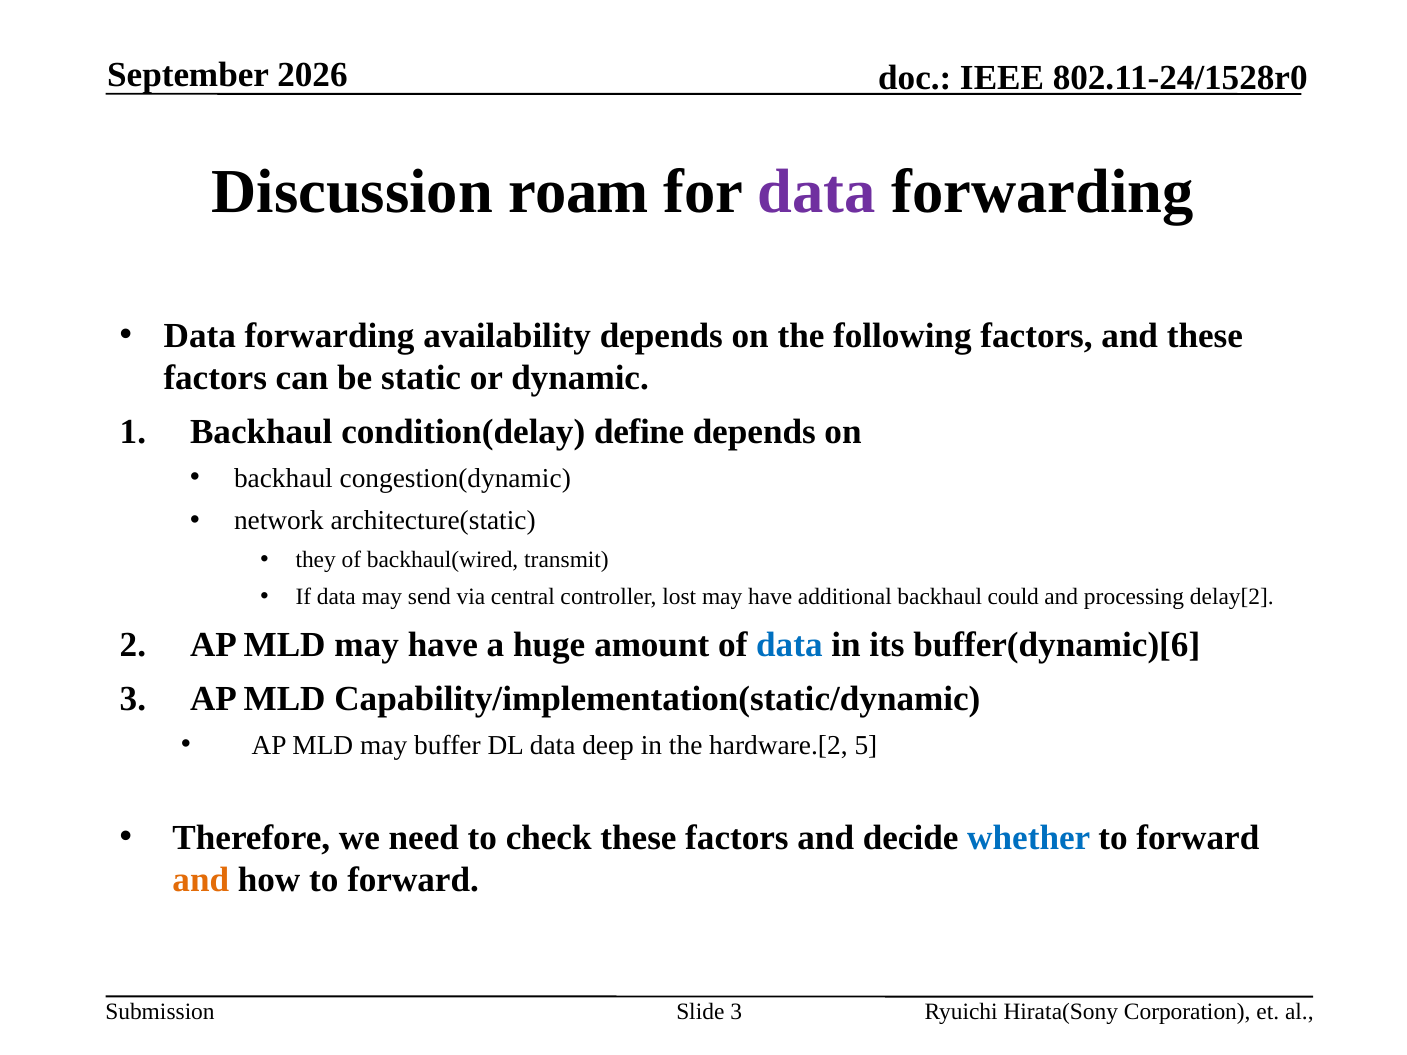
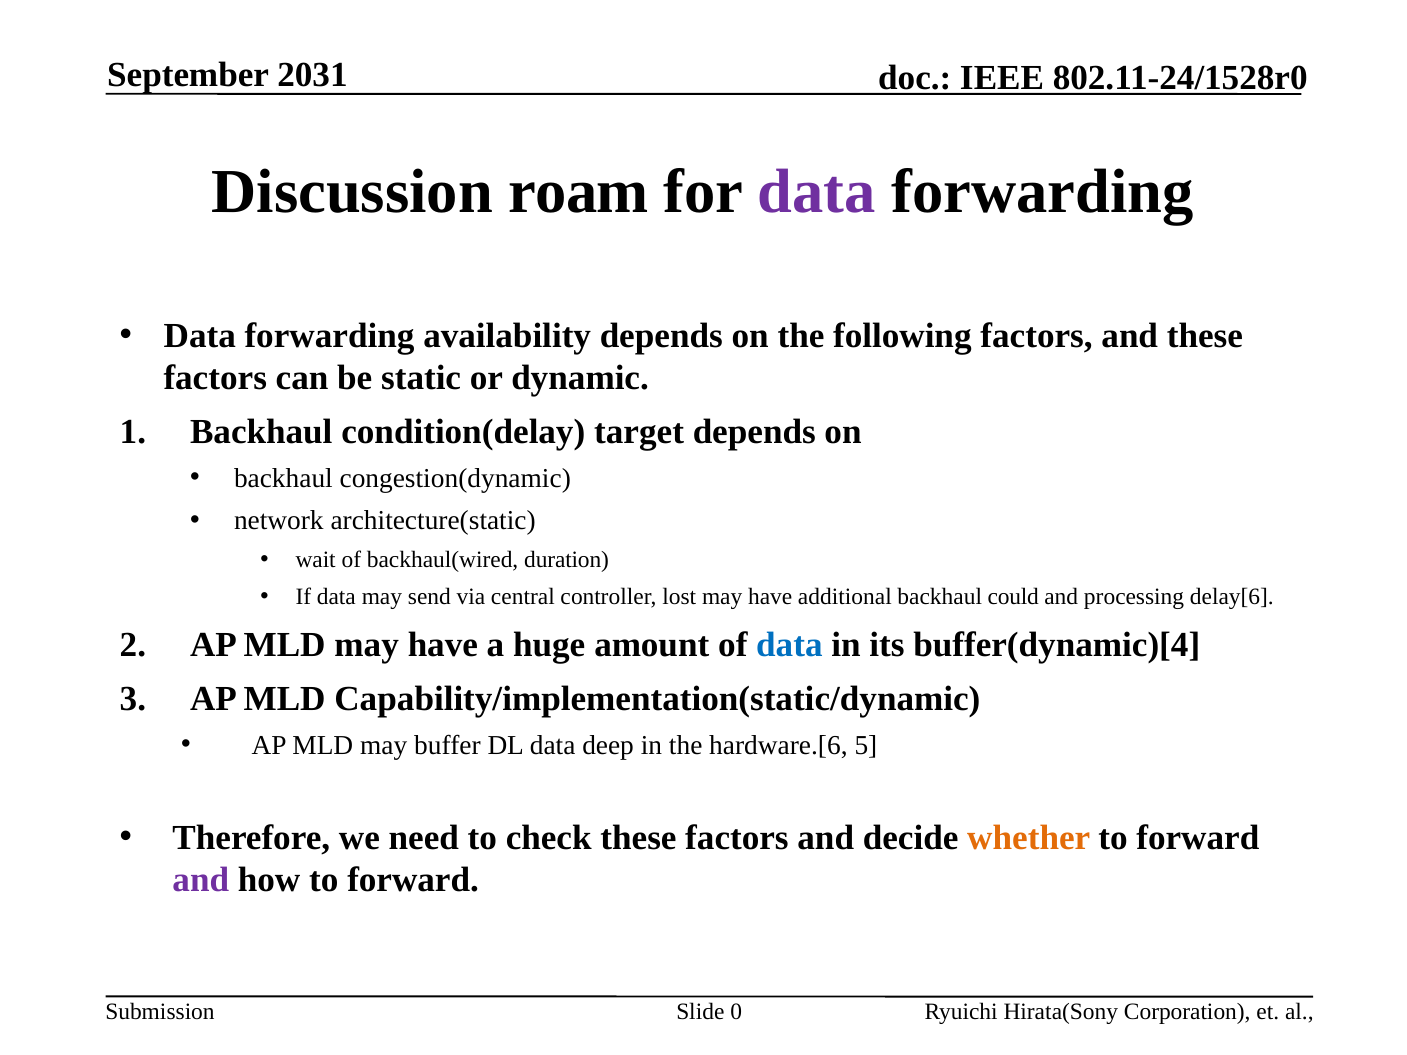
2026: 2026 -> 2031 (312, 75)
define: define -> target (639, 432)
they: they -> wait (316, 560)
transmit: transmit -> duration (567, 560)
delay[2: delay[2 -> delay[6 (1232, 597)
buffer(dynamic)[6: buffer(dynamic)[6 -> buffer(dynamic)[4 (1057, 645)
hardware.[2: hardware.[2 -> hardware.[6 (778, 745)
whether colour: blue -> orange (1029, 838)
and colour: orange -> purple (201, 880)
Slide 3: 3 -> 0 (736, 1012)
